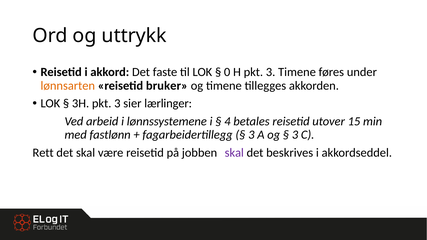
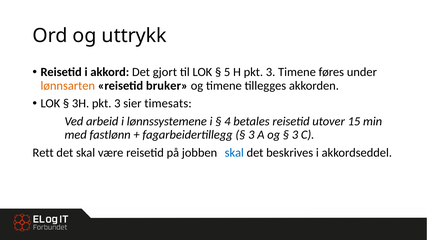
faste: faste -> gjort (165, 72)
0: 0 -> 5 (227, 72)
lærlinger: lærlinger -> timesats (168, 104)
skal colour: purple -> blue (234, 153)
